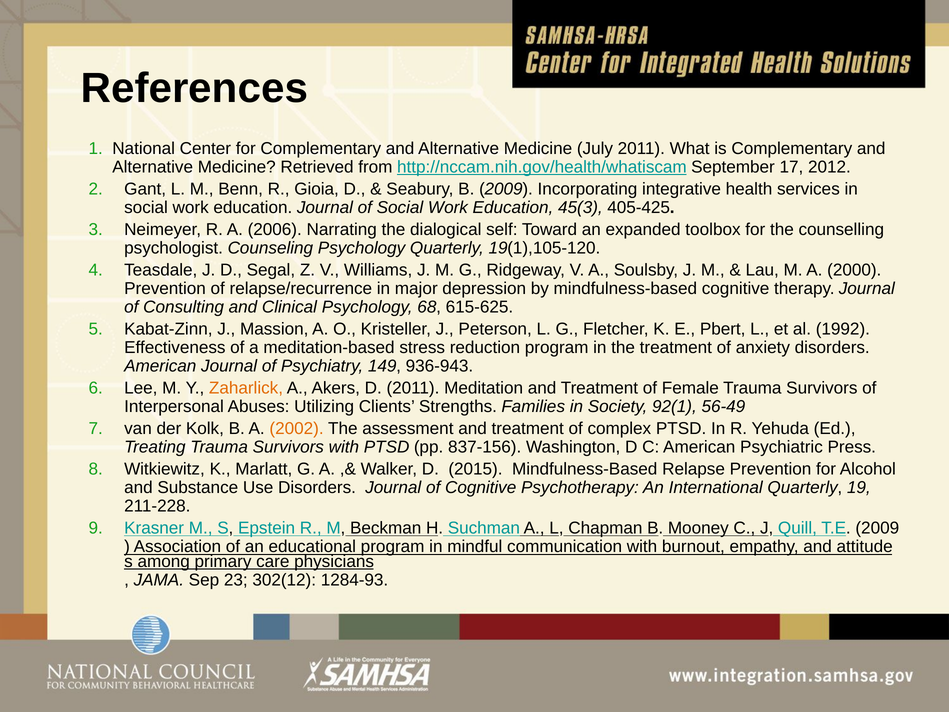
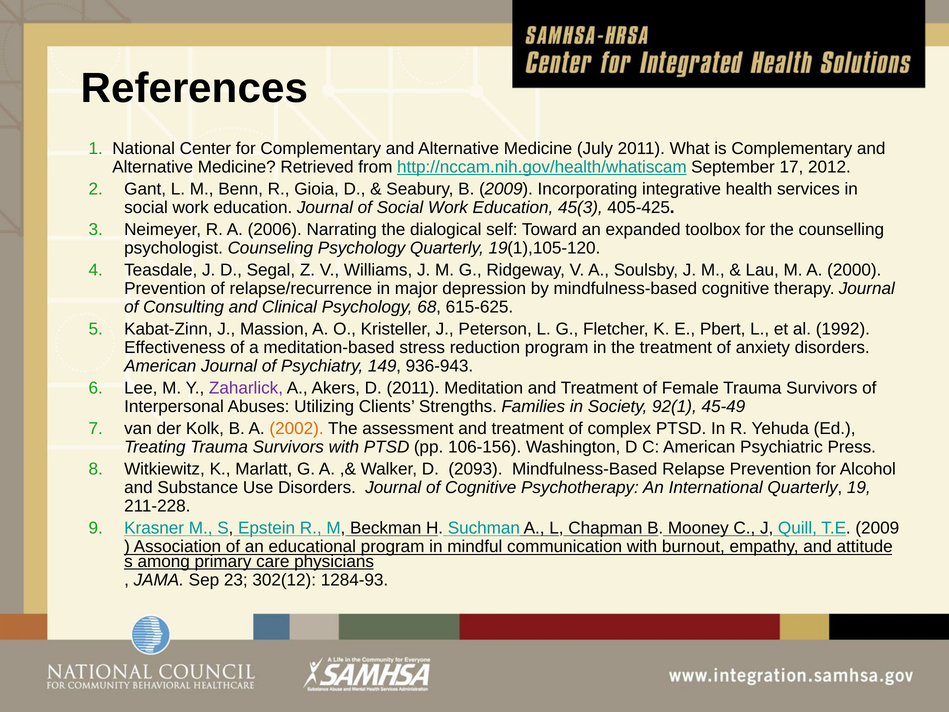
Zaharlick colour: orange -> purple (246, 388)
56-49: 56-49 -> 45-49 (723, 406)
837-156: 837-156 -> 106-156 (485, 447)
2015: 2015 -> 2093 (475, 469)
